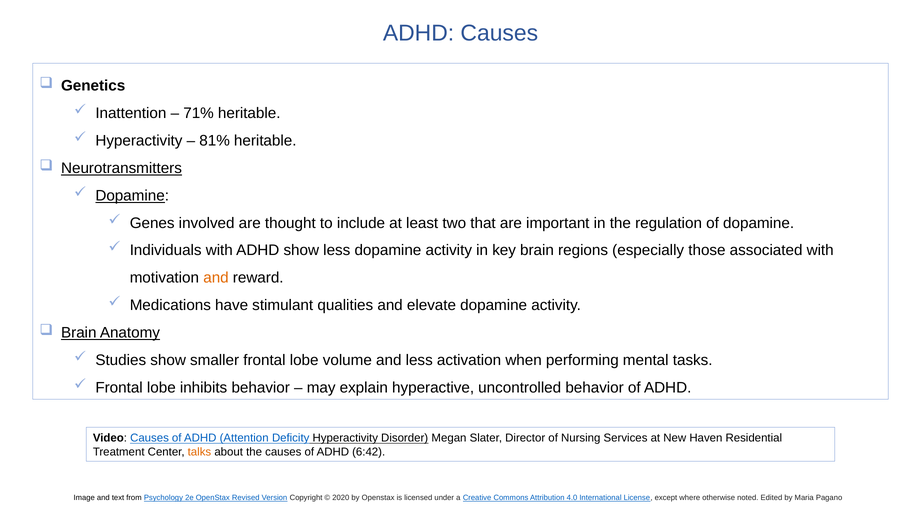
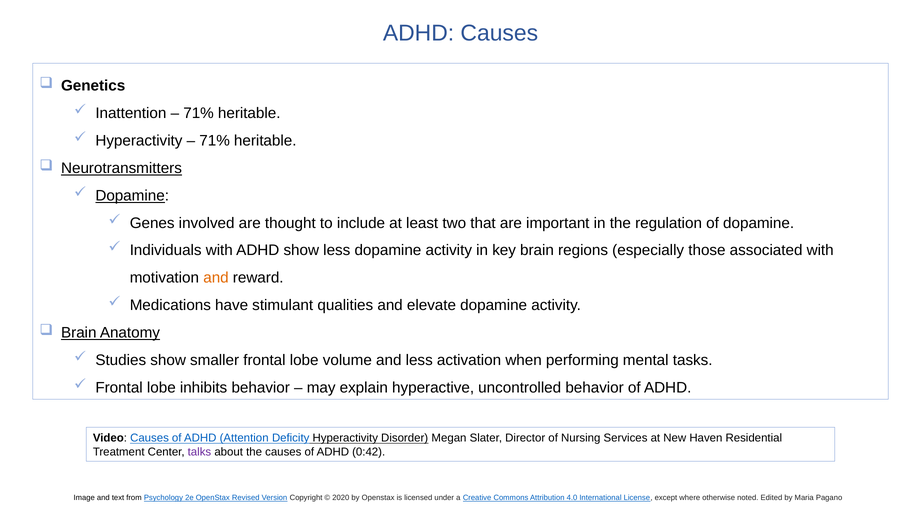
81%: 81% -> 71% (215, 141)
talks colour: orange -> purple (199, 452)
6:42: 6:42 -> 0:42 (369, 452)
